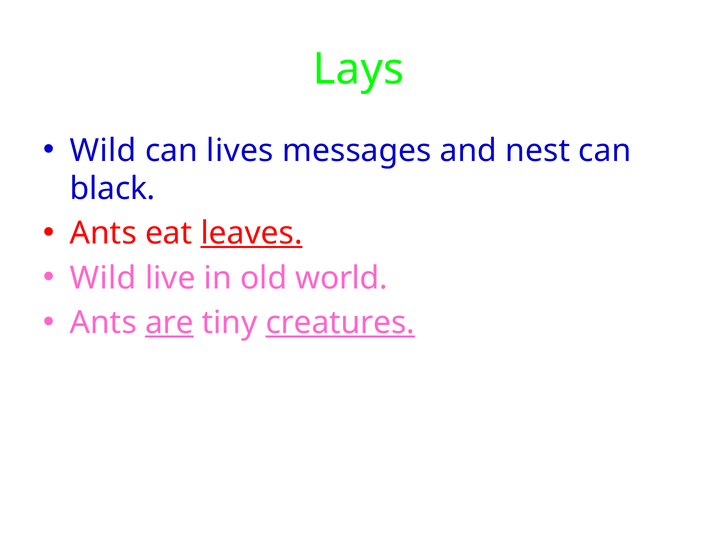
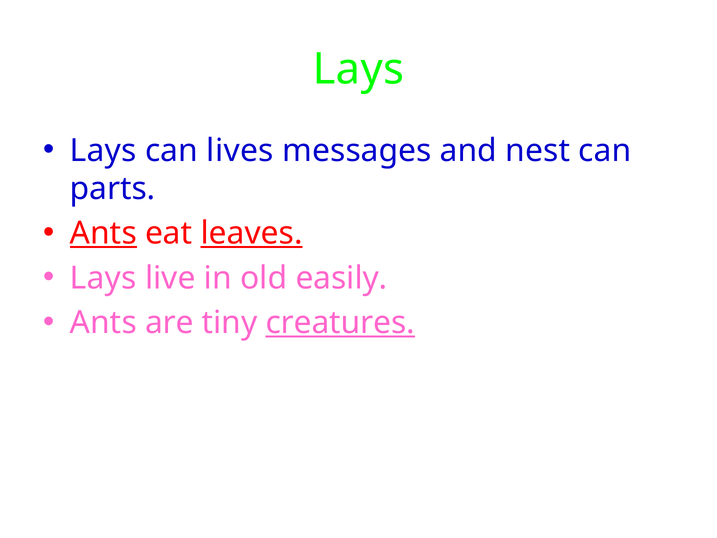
Wild: Wild -> Lays (103, 150)
black: black -> parts (113, 189)
Ants underline: none -> present (103, 233)
Wild: Wild -> Lays (103, 278)
world: world -> easily (341, 278)
are underline: present -> none (169, 323)
